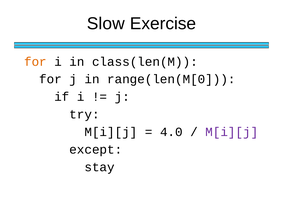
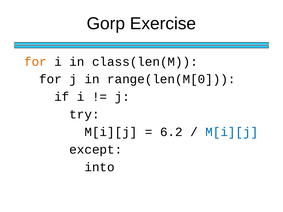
Slow: Slow -> Gorp (106, 24)
4.0: 4.0 -> 6.2 (171, 132)
M[i][j colour: purple -> blue (232, 132)
stay: stay -> into (100, 167)
